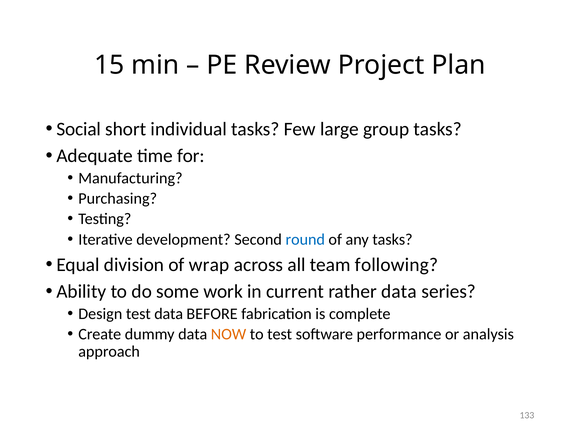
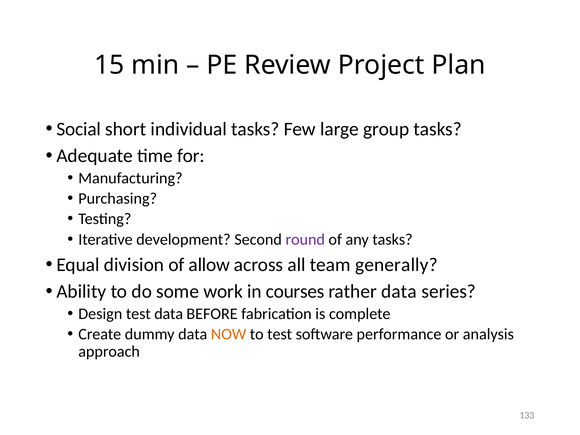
round colour: blue -> purple (305, 239)
wrap: wrap -> allow (209, 265)
following: following -> generally (396, 265)
current: current -> courses (295, 292)
